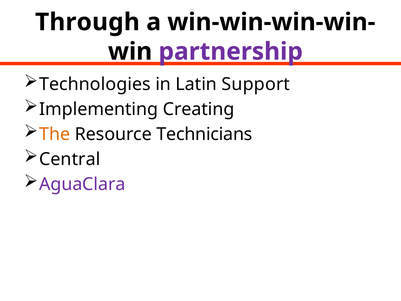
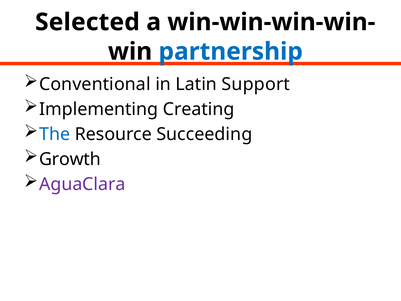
Through: Through -> Selected (87, 22)
partnership colour: purple -> blue (231, 51)
Technologies: Technologies -> Conventional (95, 84)
The colour: orange -> blue (55, 134)
Technicians: Technicians -> Succeeding (204, 134)
Central: Central -> Growth (70, 159)
